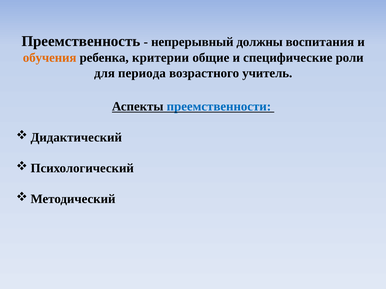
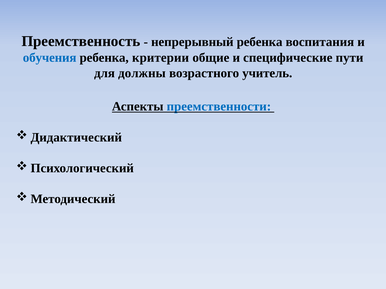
непрерывный должны: должны -> ребенка (260, 42)
обучения colour: orange -> blue (50, 58)
роли: роли -> пути (350, 58)
периода: периода -> должны (142, 73)
